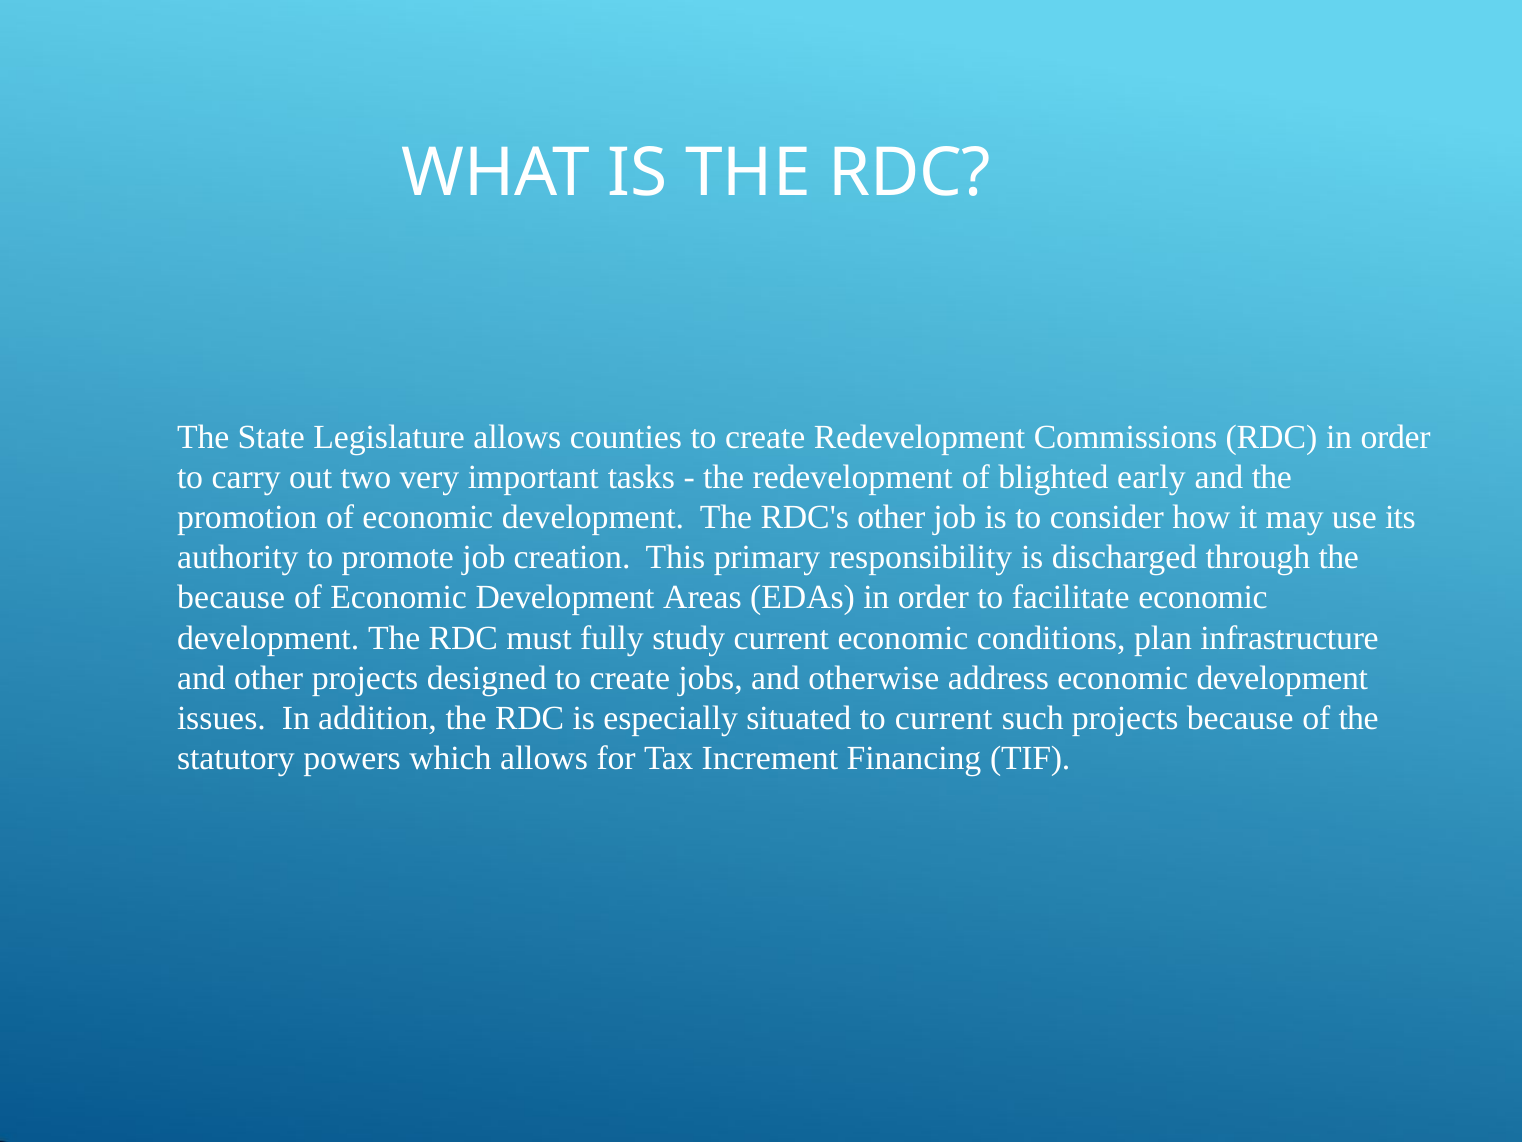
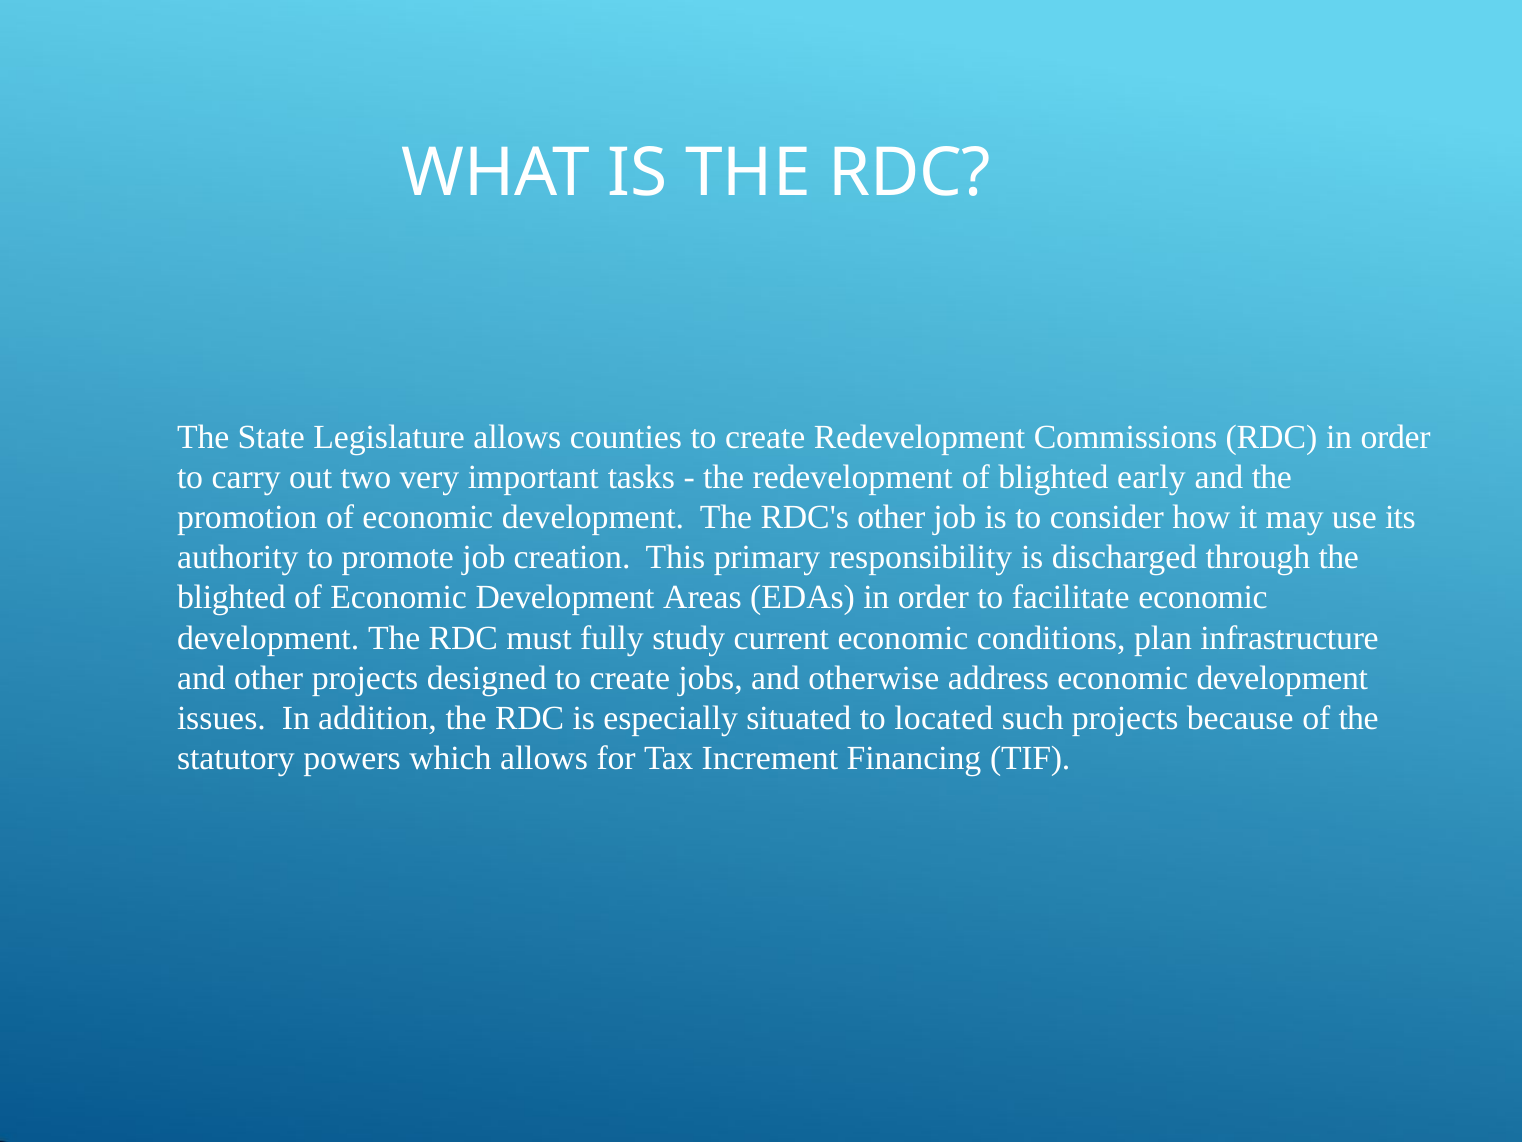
because: because -> blighted (231, 598)
to current: current -> located (944, 718)
